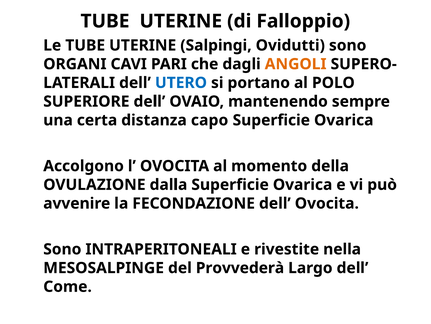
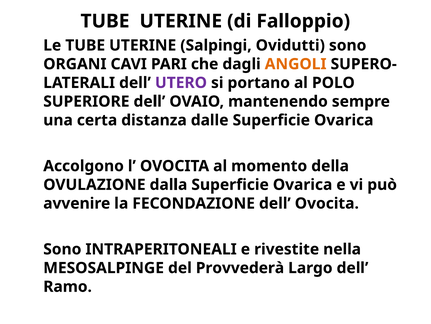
UTERO colour: blue -> purple (181, 83)
capo: capo -> dalle (210, 120)
Come: Come -> Ramo (68, 286)
